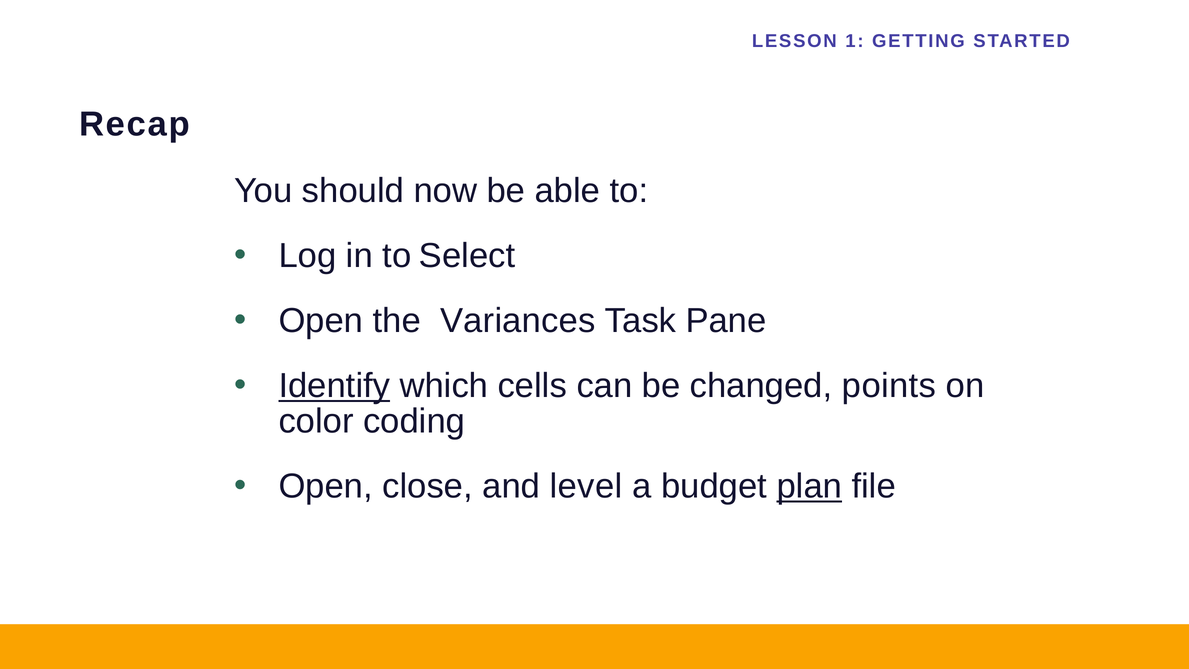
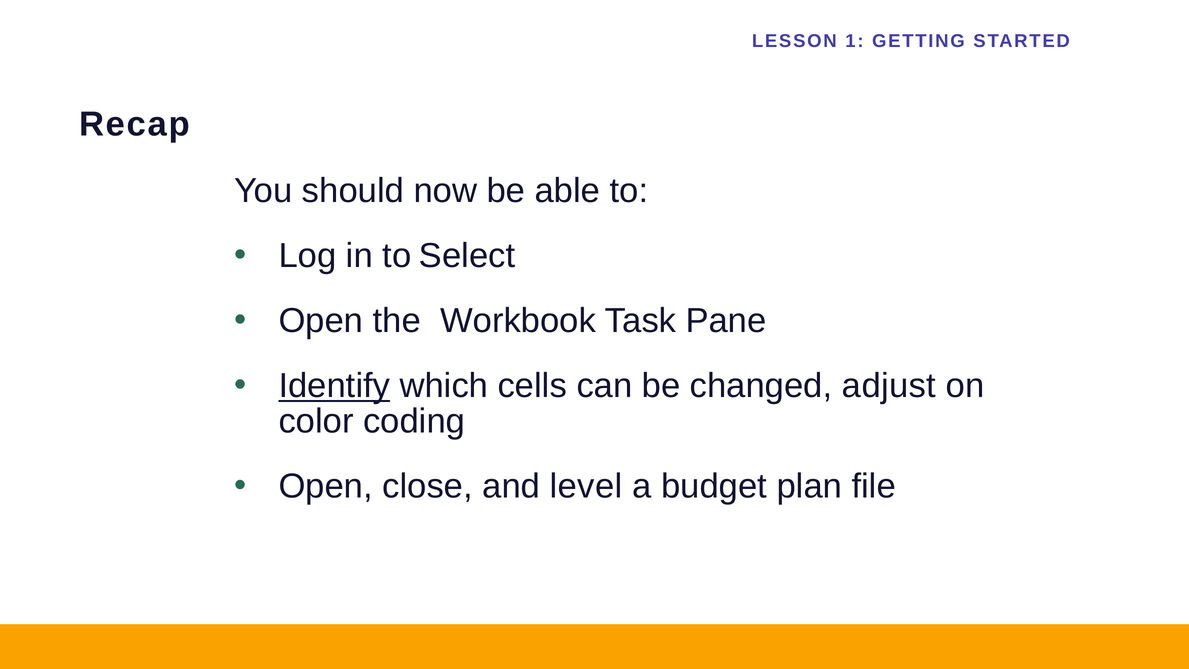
Variances: Variances -> Workbook (518, 321)
points: points -> adjust (889, 386)
plan underline: present -> none (809, 486)
